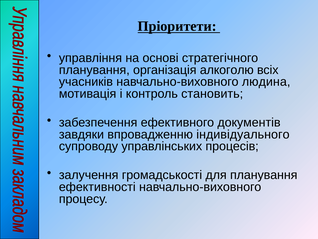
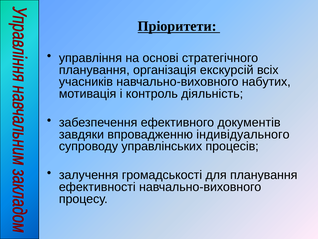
алкоголю: алкоголю -> екскурсій (227, 70)
людина: людина -> набутих (266, 82)
становить: становить -> діяльність (212, 94)
